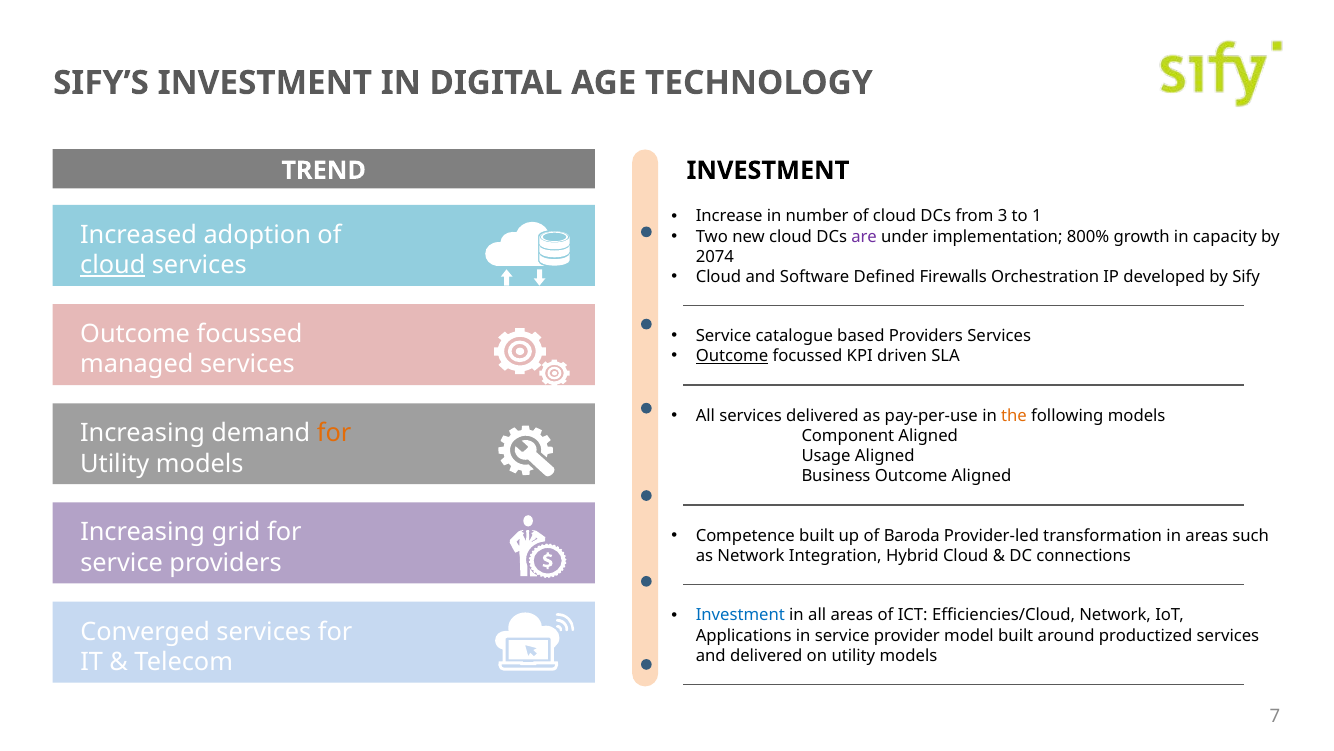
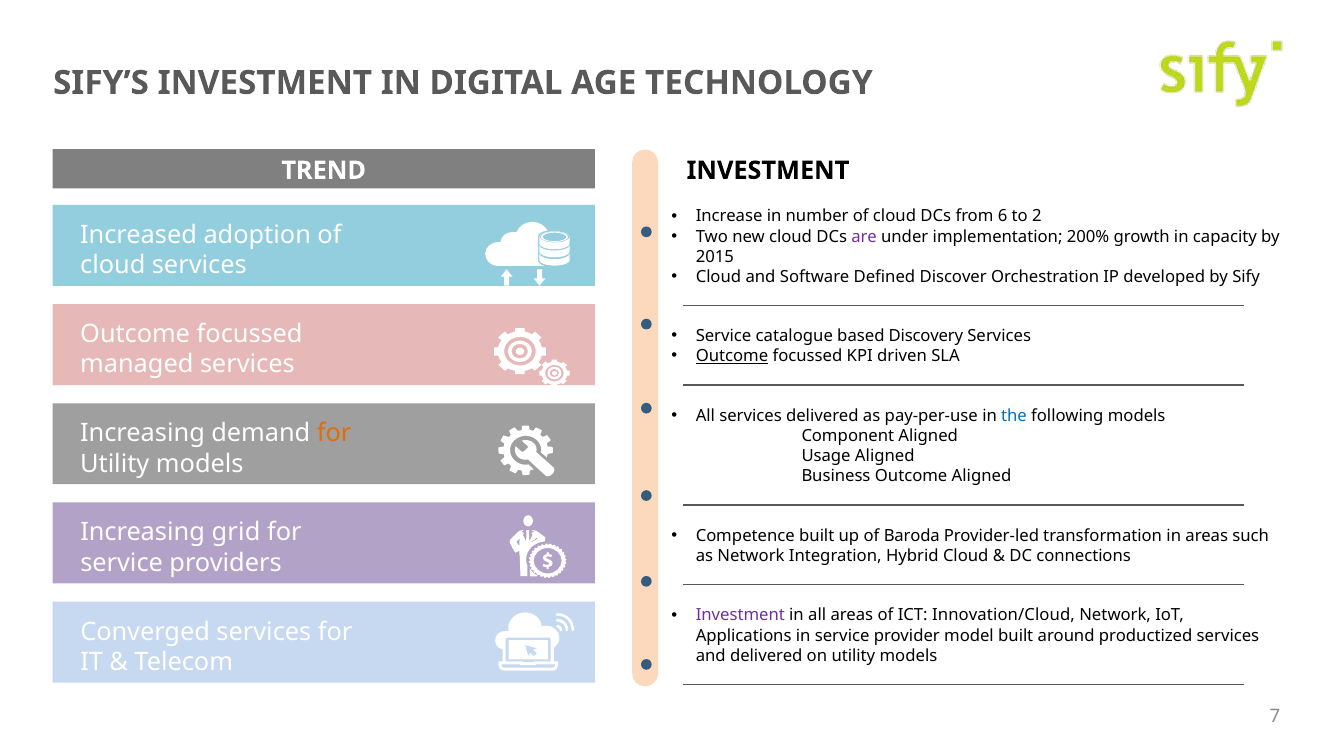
3: 3 -> 6 (1003, 216)
1: 1 -> 2 (1037, 216)
800%: 800% -> 200% (1088, 236)
2074: 2074 -> 2015 (715, 256)
cloud underline: present -> none (113, 265)
Firewalls: Firewalls -> Discover (953, 276)
based Providers: Providers -> Discovery (926, 336)
the colour: orange -> blue (1014, 416)
Investment colour: blue -> purple (740, 615)
Efficiencies/Cloud: Efficiencies/Cloud -> Innovation/Cloud (1004, 615)
